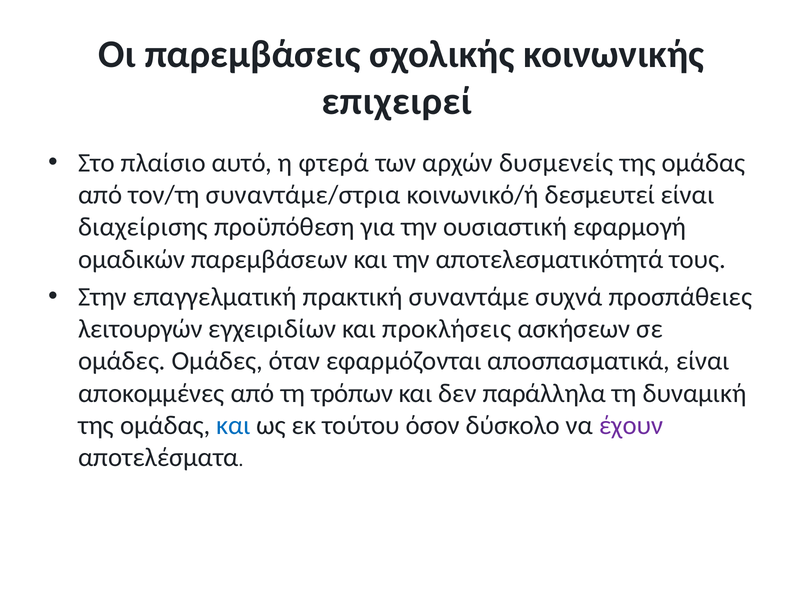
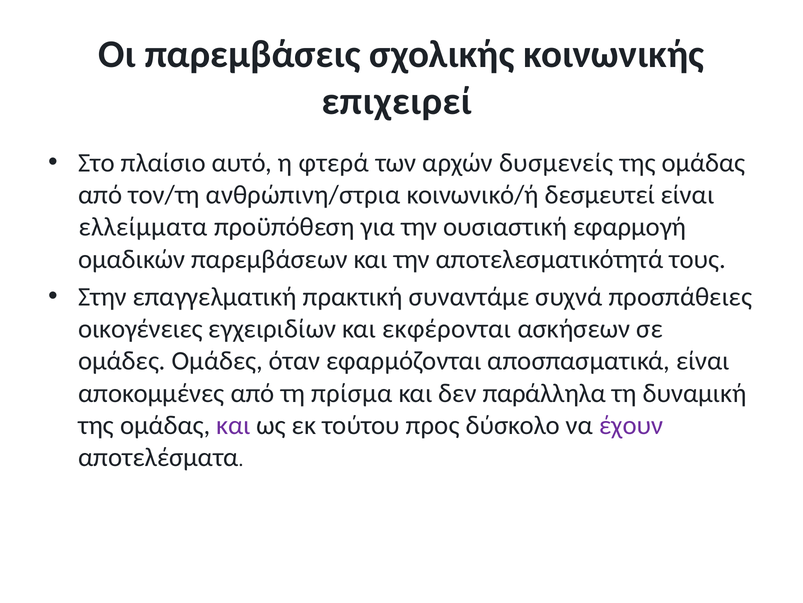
συναντάμε/στρια: συναντάμε/στρια -> ανθρώπινη/στρια (303, 195)
διαχείρισης: διαχείρισης -> ελλείμματα (143, 227)
λειτουργών: λειτουργών -> οικογένειες (140, 328)
προκλήσεις: προκλήσεις -> εκφέρονται (447, 328)
τρόπων: τρόπων -> πρίσμα (352, 393)
και colour: blue -> purple (233, 425)
όσον: όσον -> προς (433, 425)
